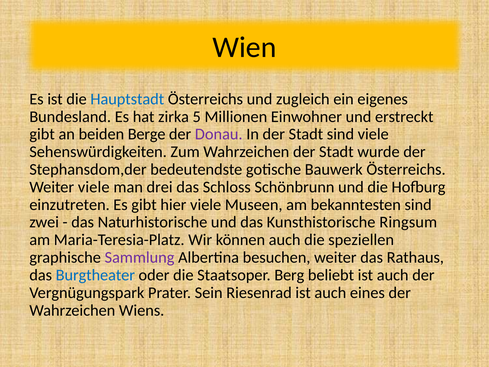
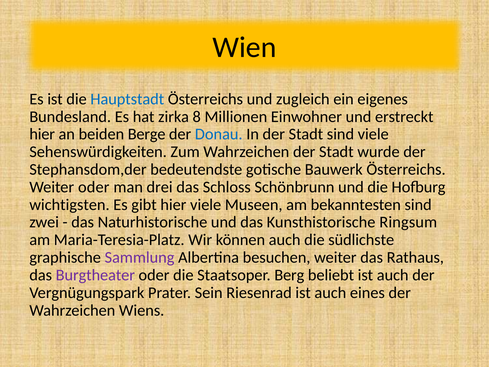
5: 5 -> 8 (197, 117)
gibt: gibt -> hier (42, 134)
Donau colour: purple -> blue (219, 134)
Weiter viele: viele -> oder (94, 187)
einzutreten: einzutreten -> wichtigsten (70, 205)
speziellen: speziellen -> südlichste (361, 240)
Burgtheater colour: blue -> purple (95, 275)
